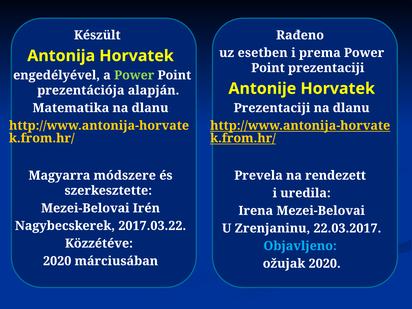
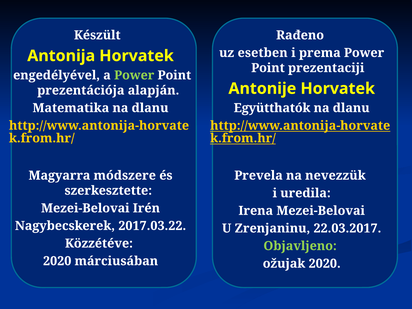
Prezentaciji: Prezentaciji -> Együtthatók (272, 108)
rendezett: rendezett -> nevezzük (335, 175)
Objavljeno colour: light blue -> light green (300, 246)
